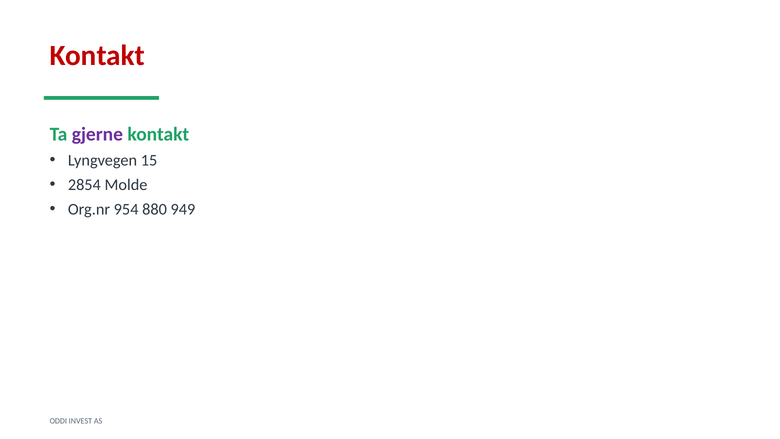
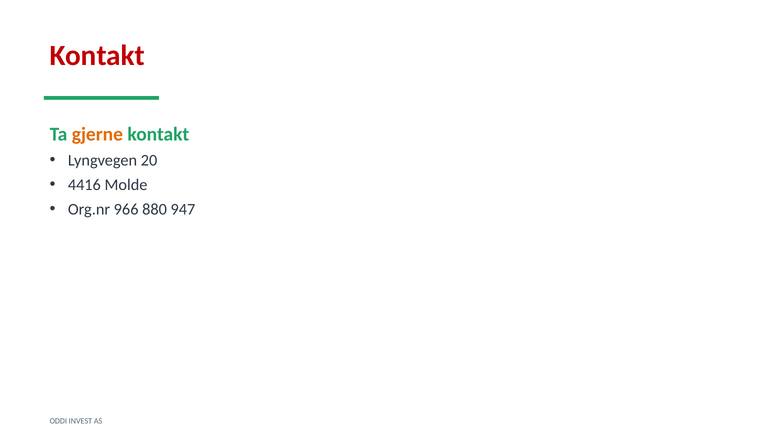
gjerne colour: purple -> orange (97, 134)
15: 15 -> 20 (149, 160)
2854: 2854 -> 4416 (84, 185)
954: 954 -> 966 (126, 209)
949: 949 -> 947 (183, 209)
